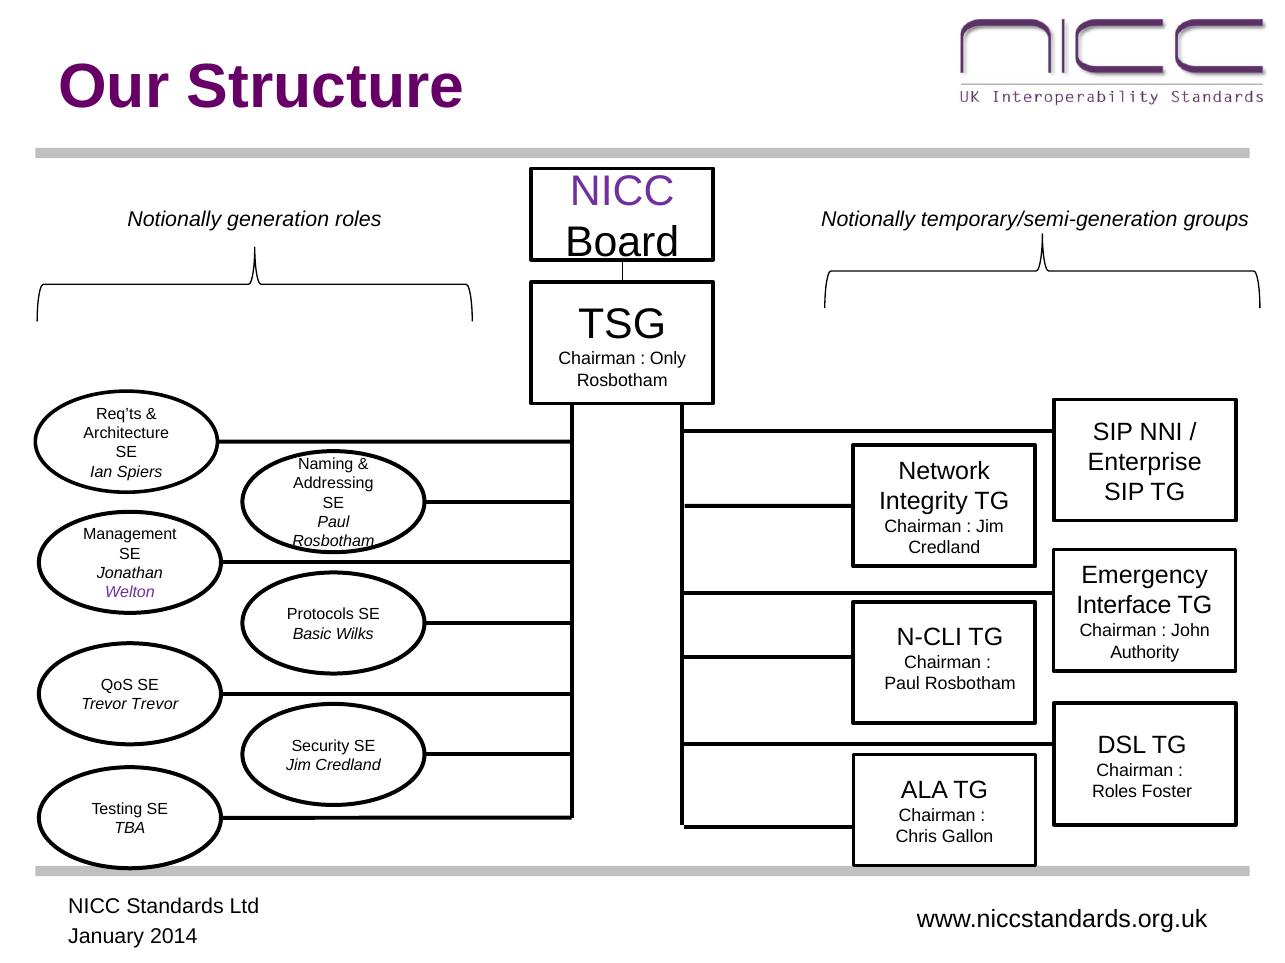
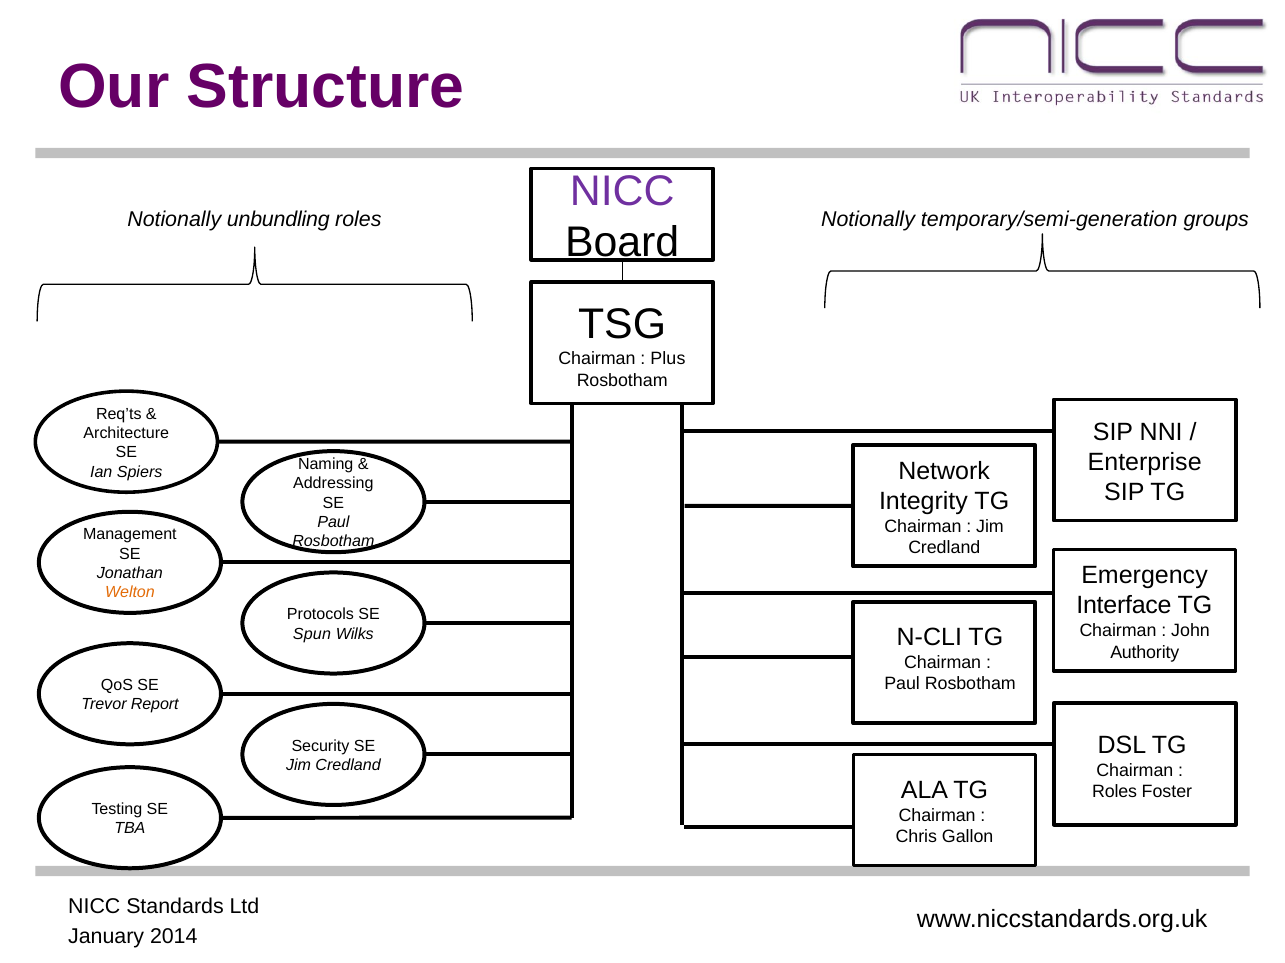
generation: generation -> unbundling (278, 220)
Only: Only -> Plus (668, 359)
Welton colour: purple -> orange (130, 593)
Basic: Basic -> Spun (312, 634)
Trevor Trevor: Trevor -> Report (155, 705)
